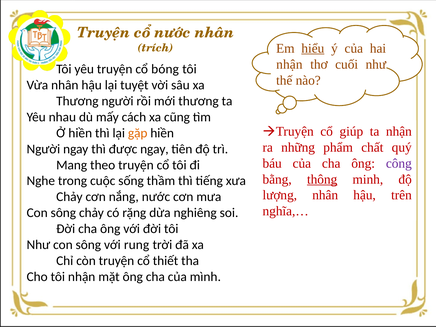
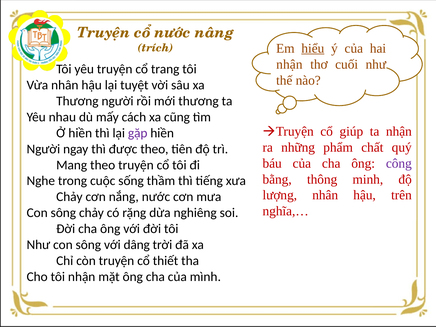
nước nhân: nhân -> nâng (214, 33)
bóng: bóng -> trang (165, 69)
gặp colour: orange -> purple (138, 133)
được ngay: ngay -> theo (154, 149)
thông underline: present -> none (322, 179)
rung: rung -> dâng (137, 245)
